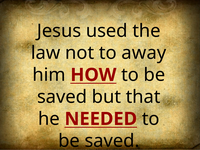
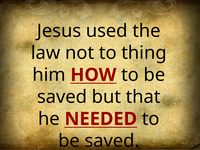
away: away -> thing (144, 53)
